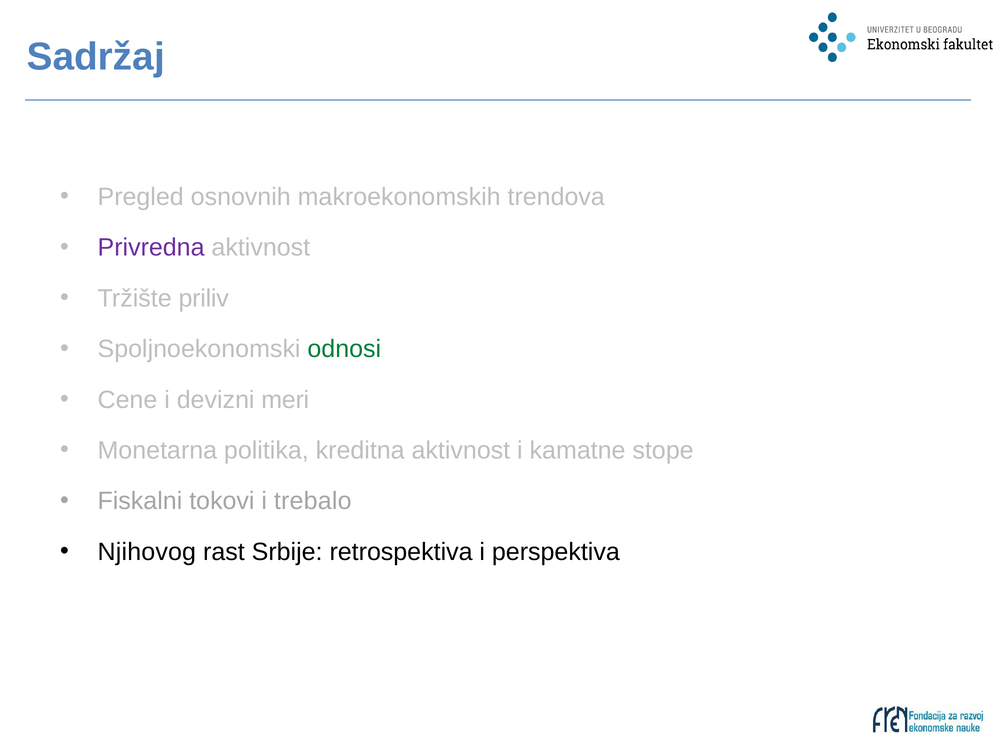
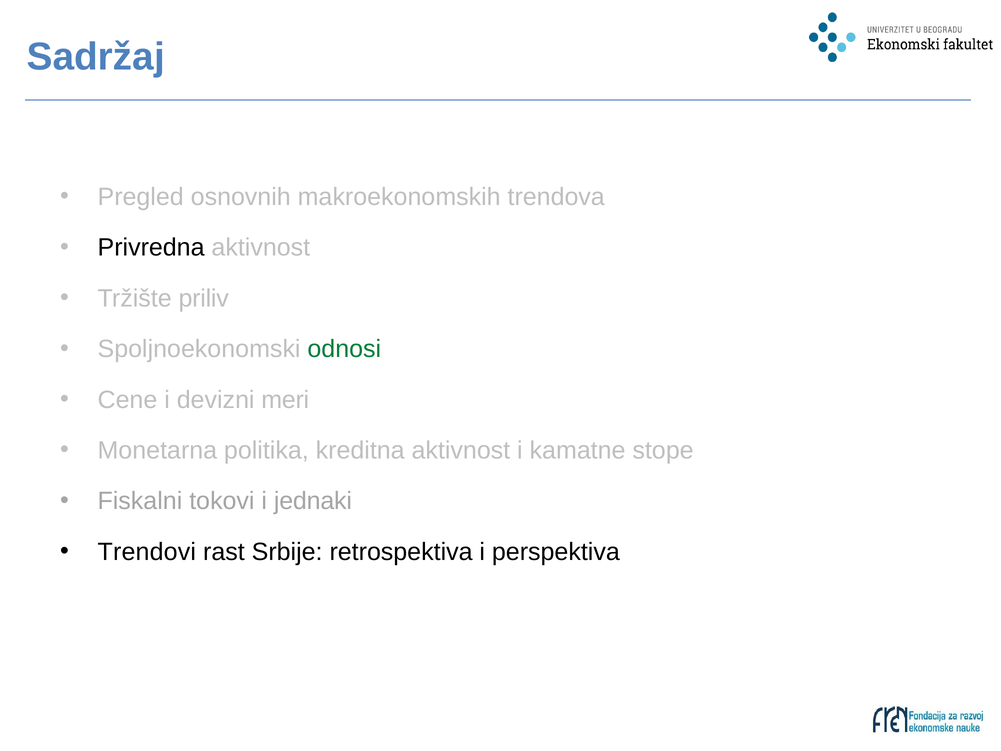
Privredna colour: purple -> black (151, 248)
trebalo: trebalo -> jednaki (313, 501)
Njihovog: Njihovog -> Trendovi (147, 552)
